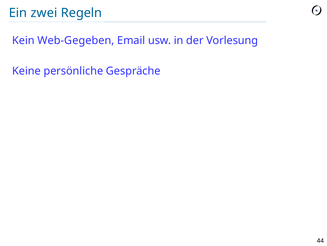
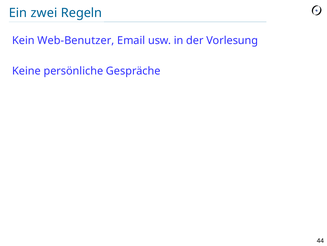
Web-Gegeben: Web-Gegeben -> Web-Benutzer (76, 40)
